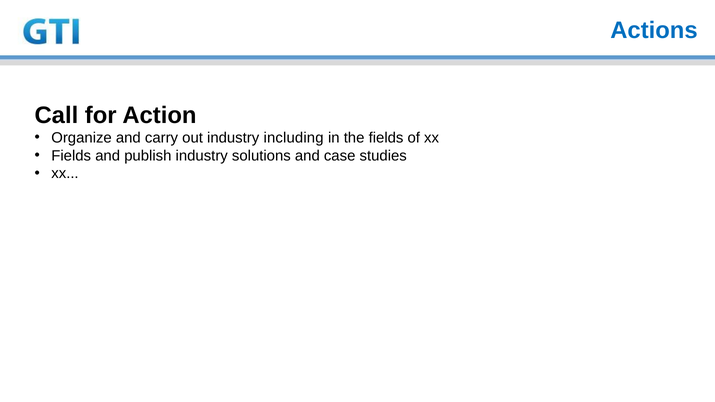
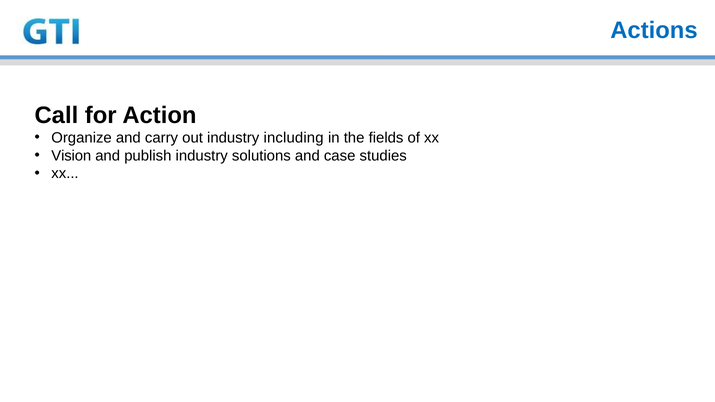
Fields: Fields -> Vision (71, 156)
